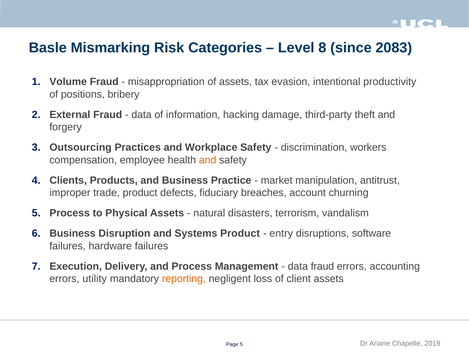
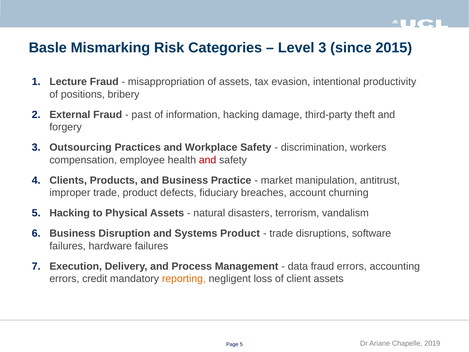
Level 8: 8 -> 3 (322, 48)
2083: 2083 -> 2015 (394, 48)
Volume: Volume -> Lecture (68, 82)
data: data -> past (141, 115)
and colour: orange -> red (208, 160)
Process: Process -> Hacking (70, 213)
entry: entry -> trade (281, 233)
utility: utility -> credit (95, 279)
